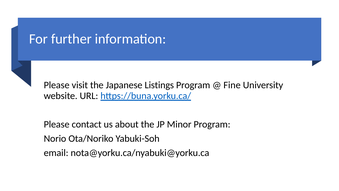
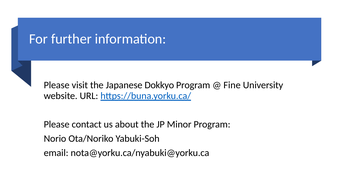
Listings: Listings -> Dokkyo (159, 85)
